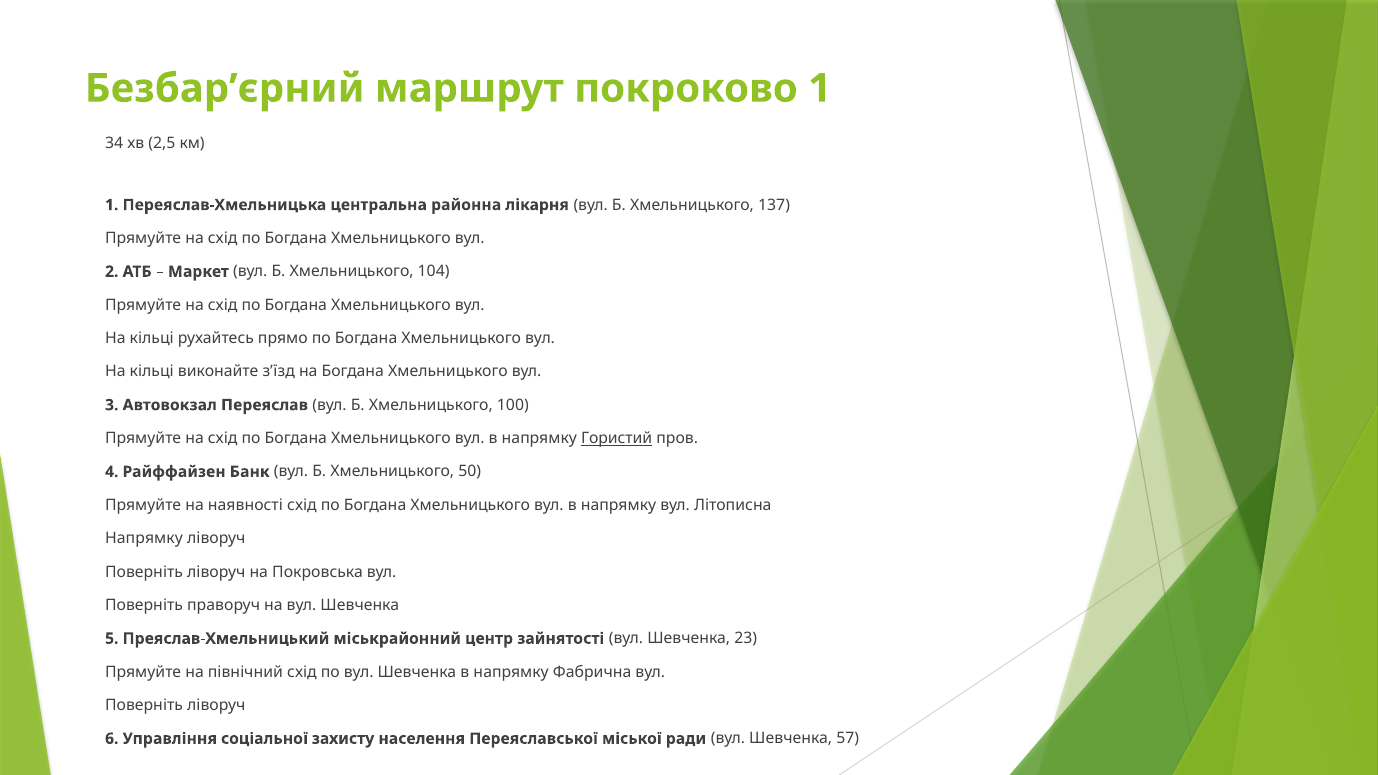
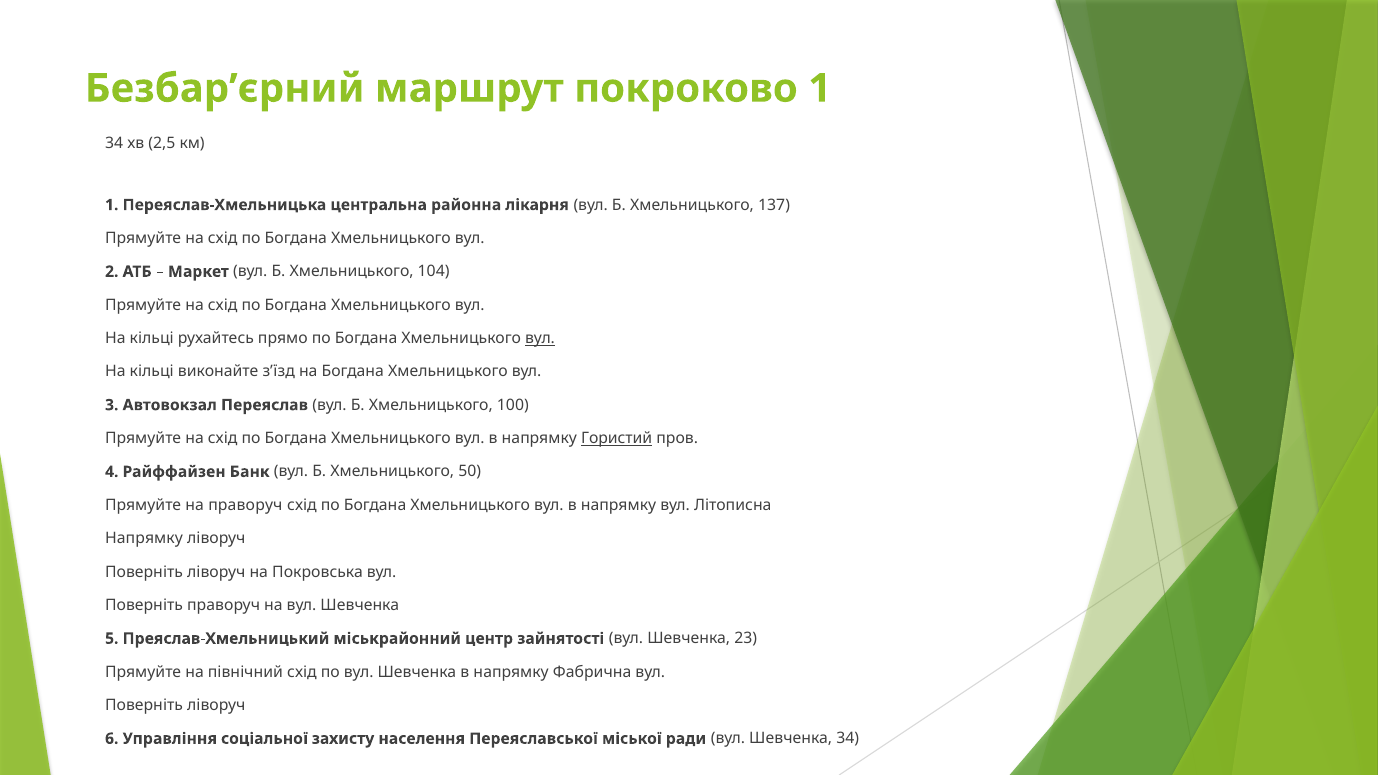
вул underline: none -> present (540, 338)
на наявності: наявності -> праворуч (245, 505)
Шевченка 57: 57 -> 34 (848, 739)
